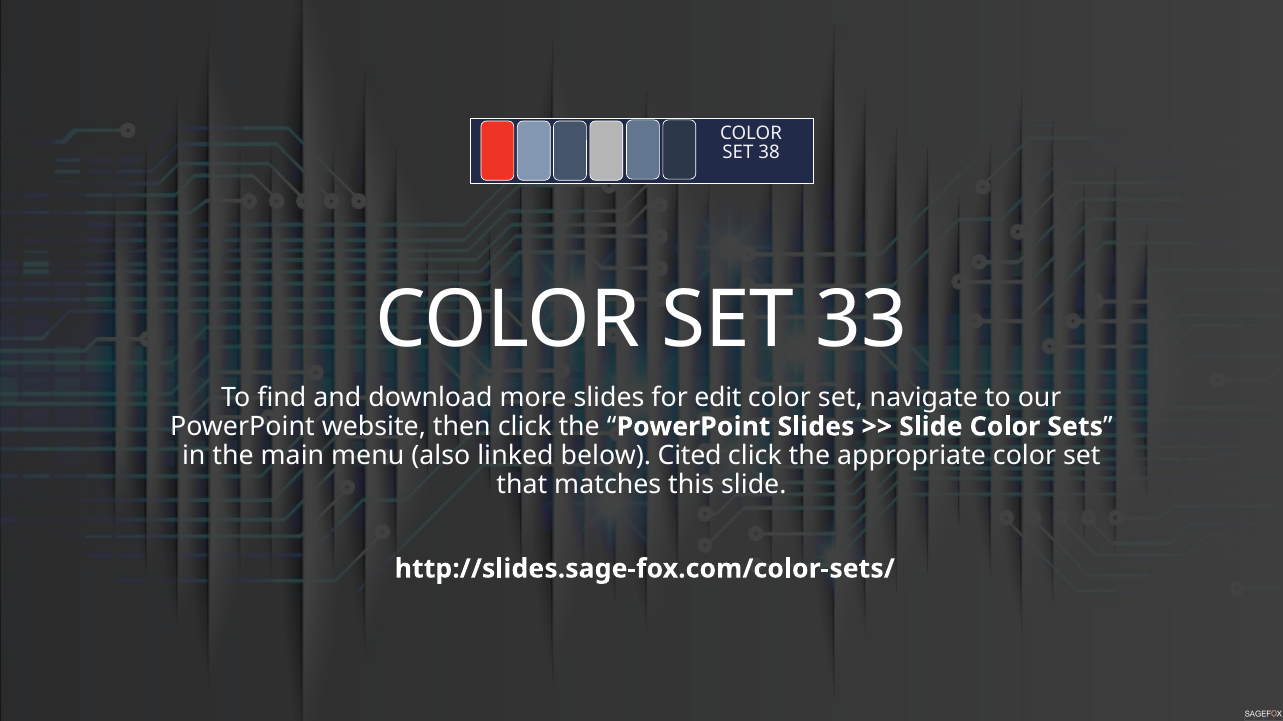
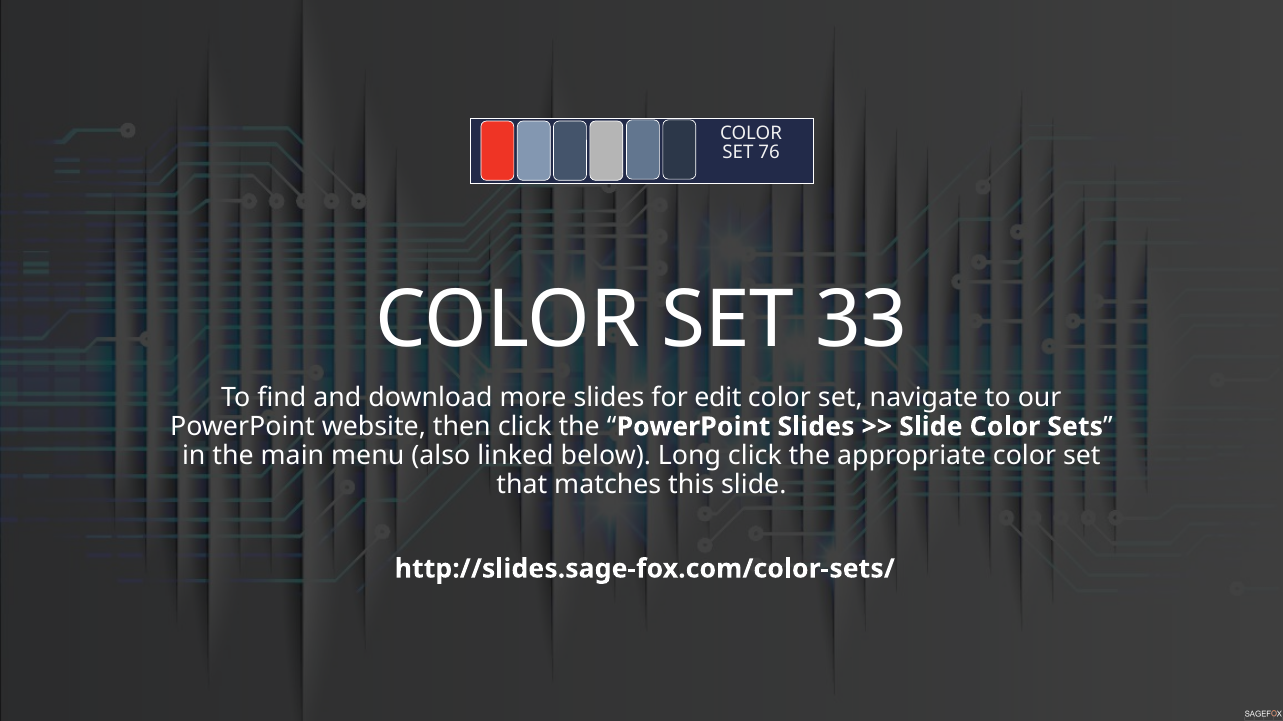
38: 38 -> 76 (769, 152)
Cited: Cited -> Long (689, 456)
